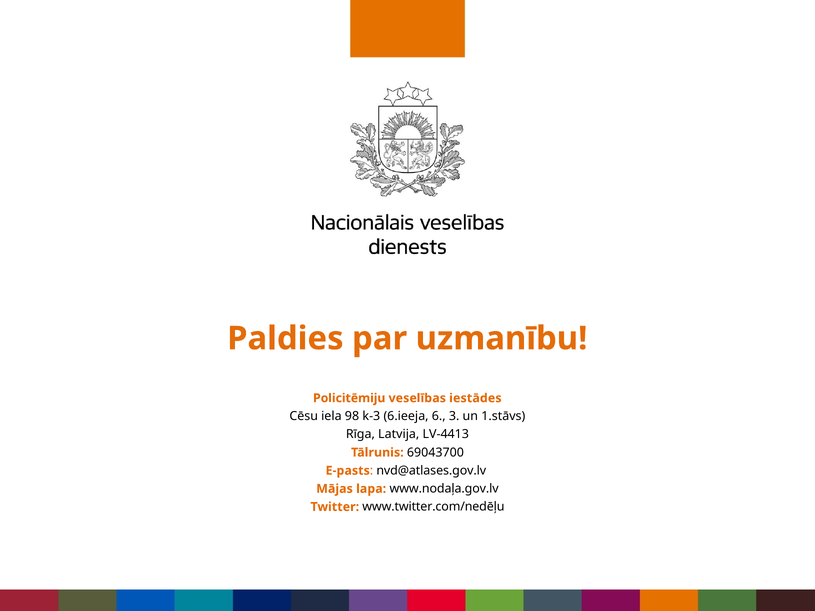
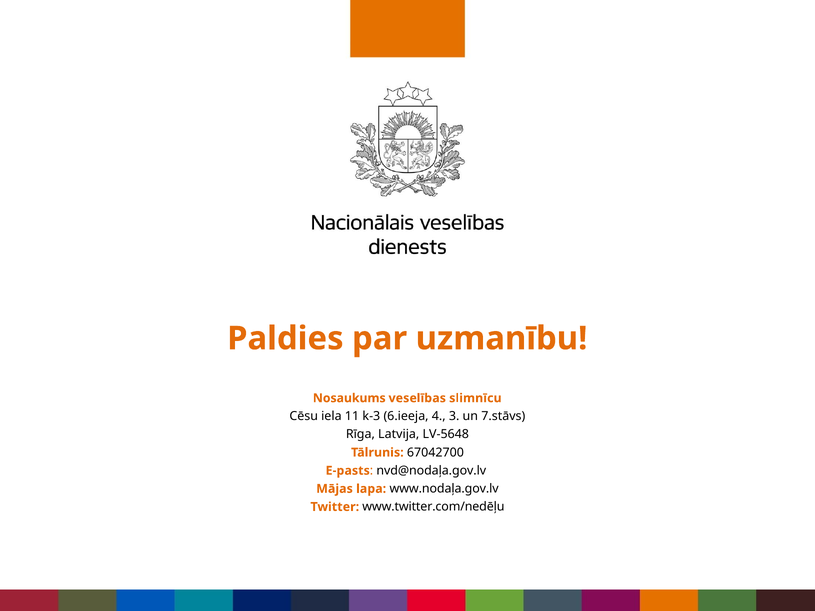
Policitēmiju: Policitēmiju -> Nosaukums (349, 398)
iestādes: iestādes -> slimnīcu (475, 398)
98: 98 -> 11 (352, 416)
6: 6 -> 4 (439, 416)
1.stāvs: 1.stāvs -> 7.stāvs (503, 416)
LV-4413: LV-4413 -> LV-5648 (446, 435)
69043700: 69043700 -> 67042700 (435, 453)
nvd@atlases.gov.lv: nvd@atlases.gov.lv -> nvd@nodaļa.gov.lv (431, 471)
